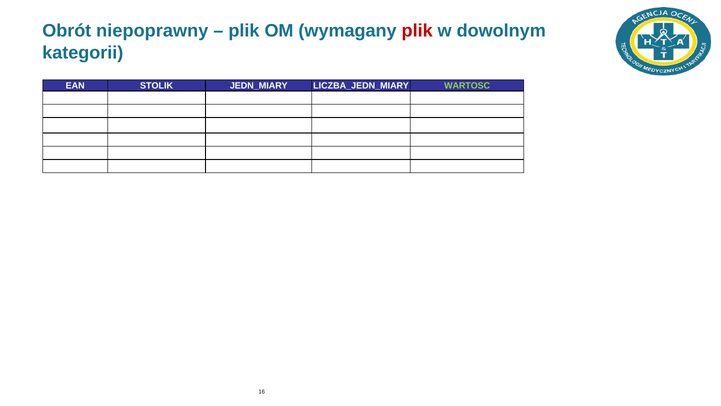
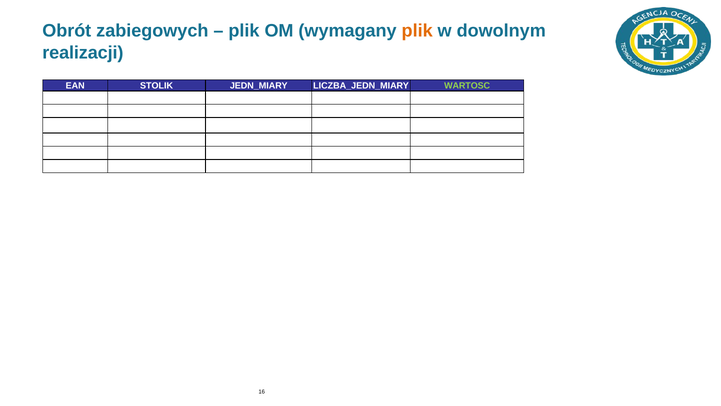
niepoprawny: niepoprawny -> zabiegowych (152, 31)
plik colour: red -> orange (417, 31)
kategorii: kategorii -> realizacji (83, 53)
